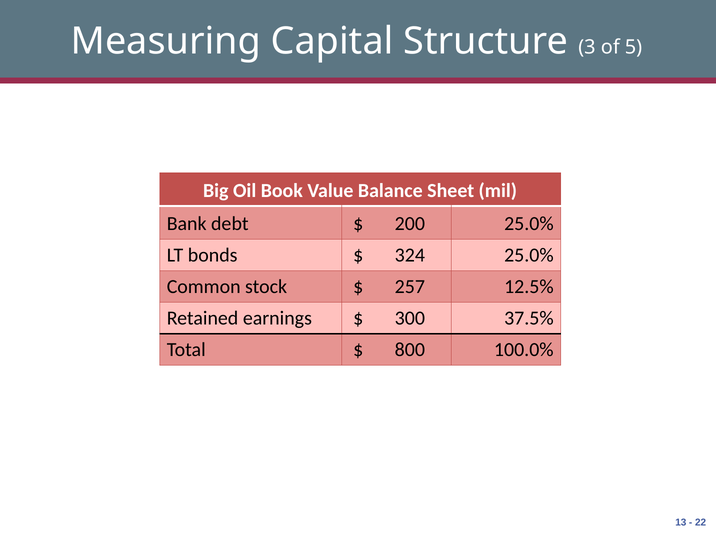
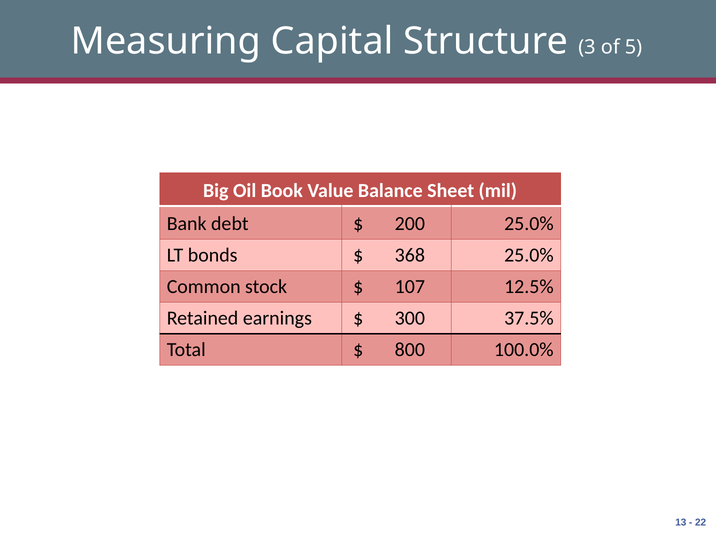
324: 324 -> 368 (410, 255)
257: 257 -> 107 (410, 287)
